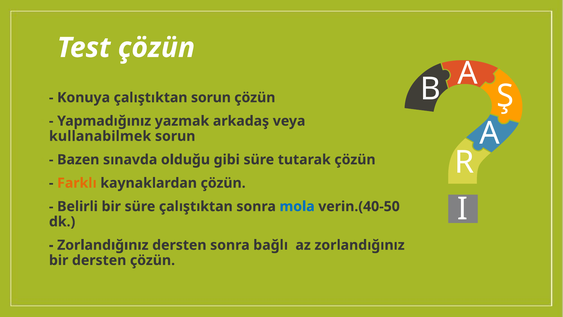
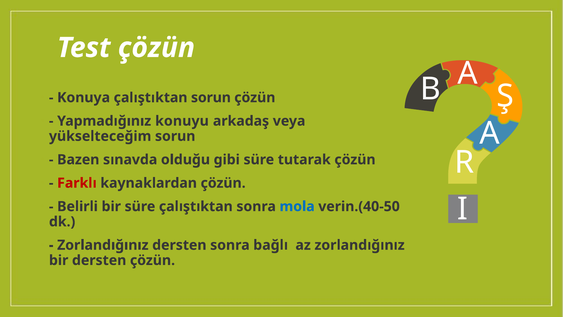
yazmak: yazmak -> konuyu (182, 121)
kullanabilmek: kullanabilmek -> yükselteceğim (100, 136)
Farklı colour: orange -> red (77, 183)
